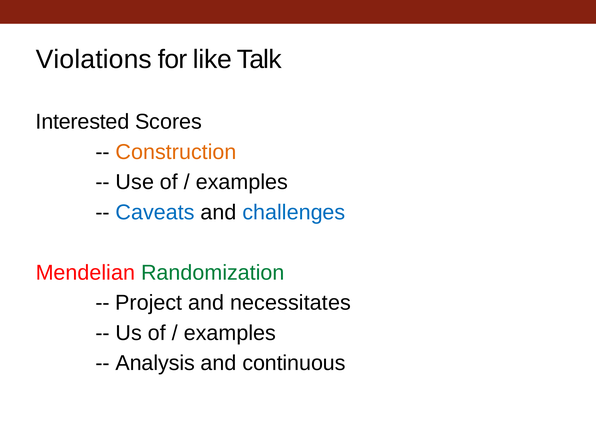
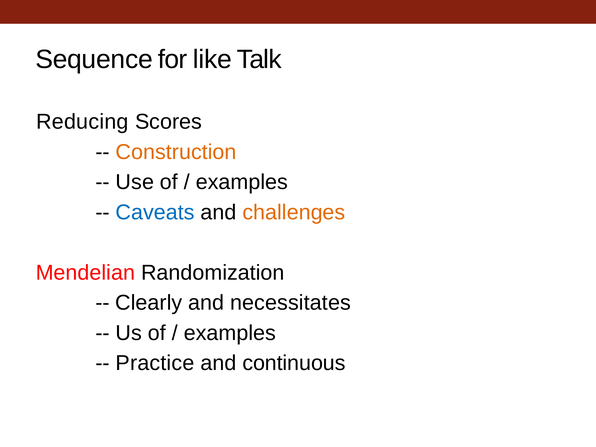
Violations: Violations -> Sequence (94, 59)
Interested: Interested -> Reducing (82, 122)
challenges colour: blue -> orange (294, 212)
Randomization colour: green -> black (213, 273)
Project: Project -> Clearly (149, 303)
Analysis: Analysis -> Practice (155, 363)
